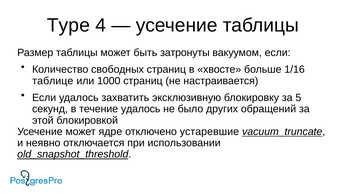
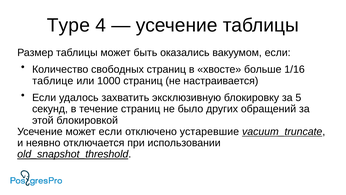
затронуты: затронуты -> оказались (185, 53)
течение удалось: удалось -> страниц (141, 109)
может ядре: ядре -> если (110, 131)
